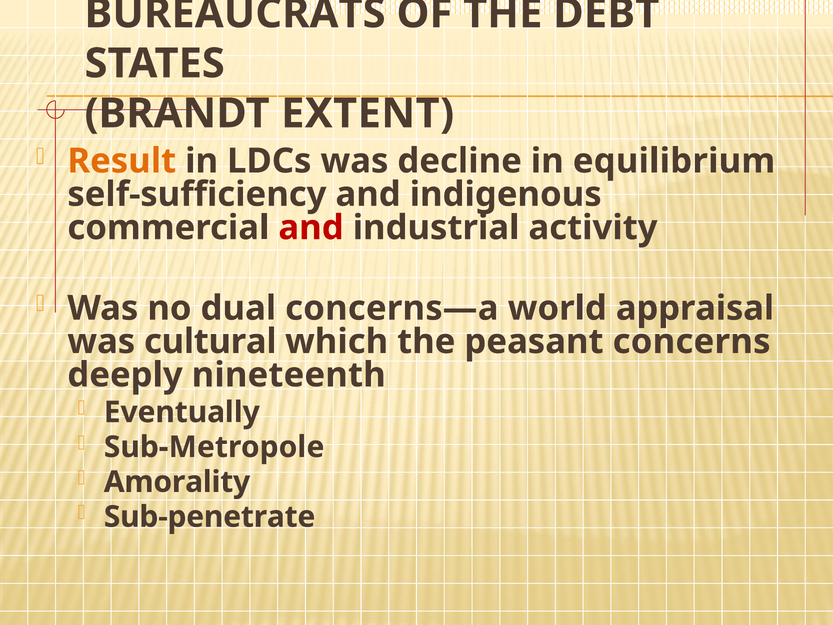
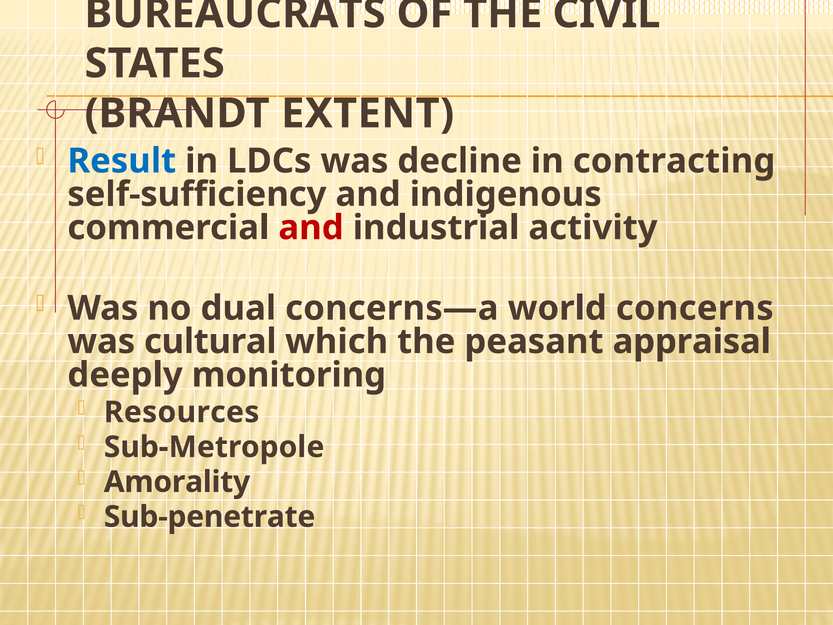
DEBT: DEBT -> CIVIL (607, 14)
Result colour: orange -> blue (122, 161)
equilibrium: equilibrium -> contracting (674, 161)
appraisal: appraisal -> concerns (695, 308)
concerns: concerns -> appraisal (692, 341)
nineteenth: nineteenth -> monitoring (289, 375)
Eventually: Eventually -> Resources (182, 412)
